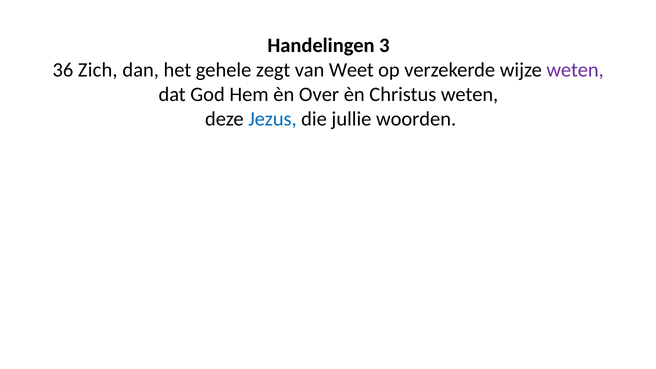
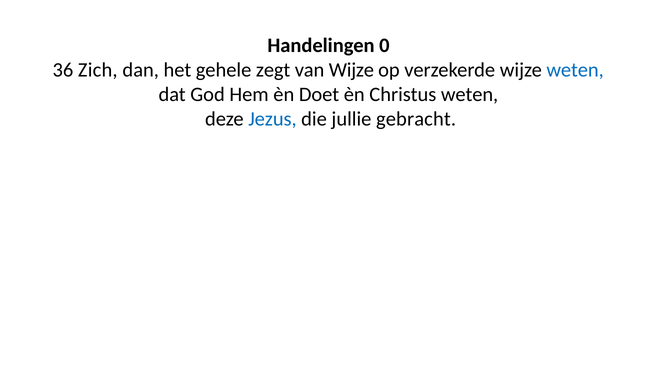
3: 3 -> 0 (384, 45)
van Weet: Weet -> Wijze (351, 70)
weten colour: purple -> blue (575, 70)
Over: Over -> Doet (319, 95)
woorden: woorden -> gebracht (416, 119)
